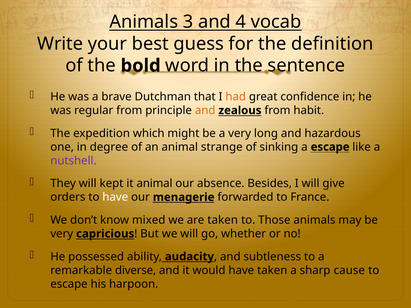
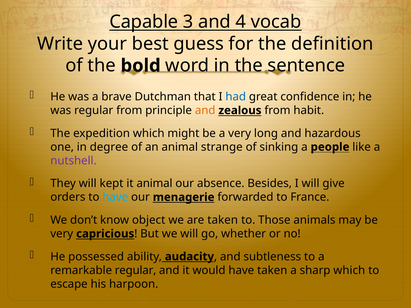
Animals: Animals -> Capable (144, 22)
had colour: orange -> blue (236, 97)
a escape: escape -> people (330, 147)
have colour: white -> light blue (115, 197)
mixed: mixed -> object (149, 220)
remarkable diverse: diverse -> regular (136, 270)
sharp cause: cause -> which (349, 270)
